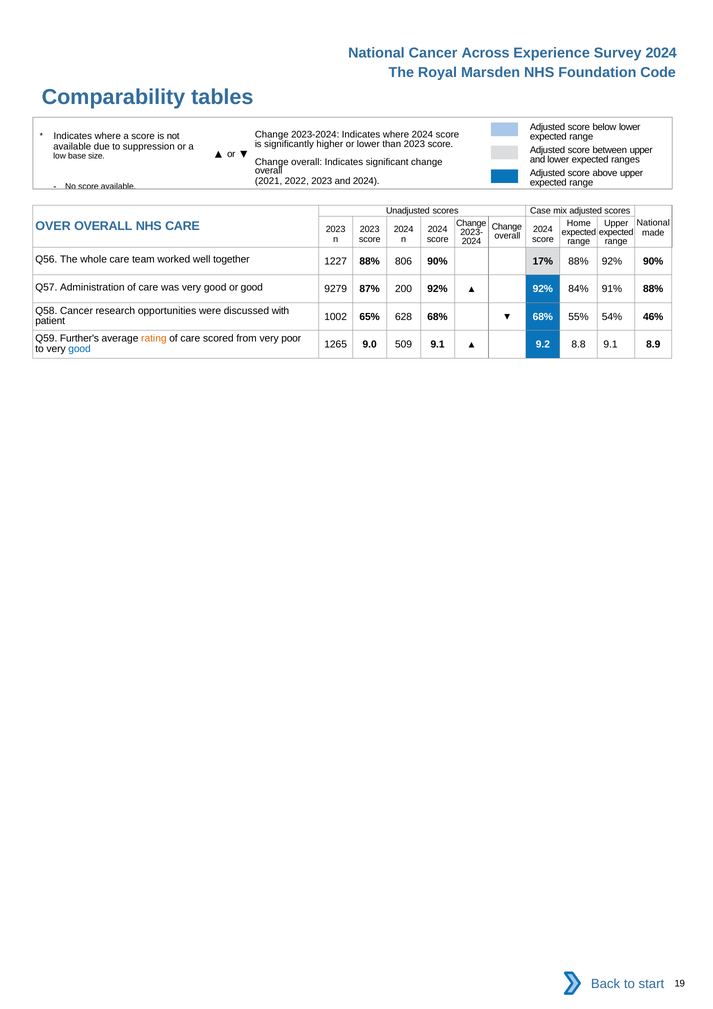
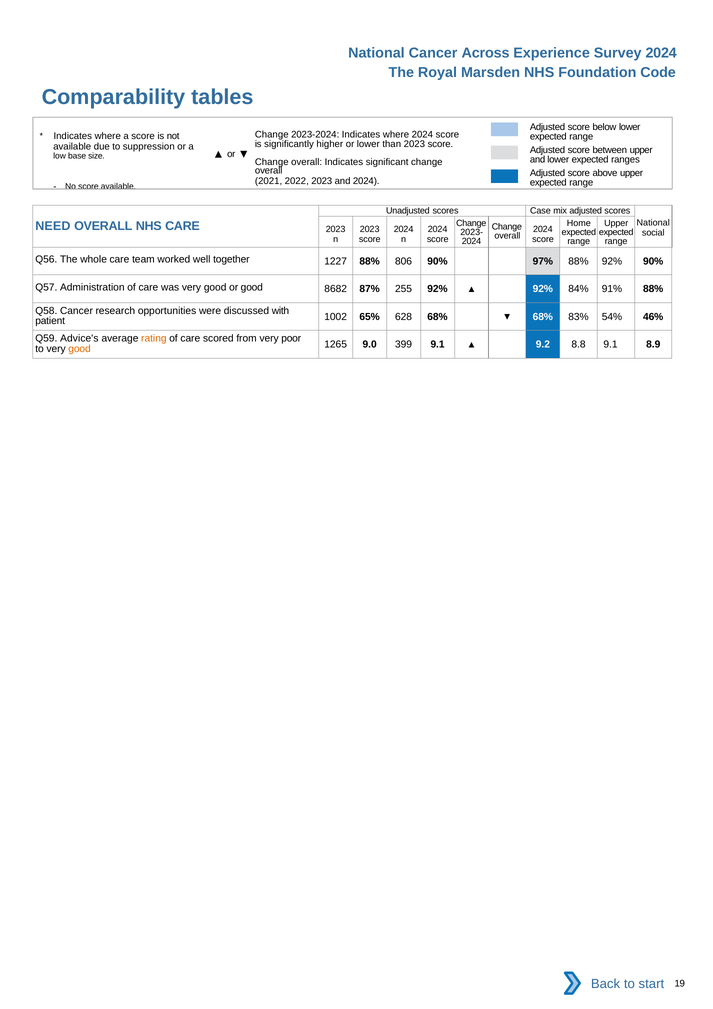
OVER: OVER -> NEED (53, 226)
made: made -> social (653, 233)
17%: 17% -> 97% (543, 261)
9279: 9279 -> 8682 (336, 289)
200: 200 -> 255 (404, 289)
55%: 55% -> 83% (578, 317)
Further's: Further's -> Advice's (79, 338)
good colour: blue -> orange (80, 349)
509: 509 -> 399 (404, 344)
